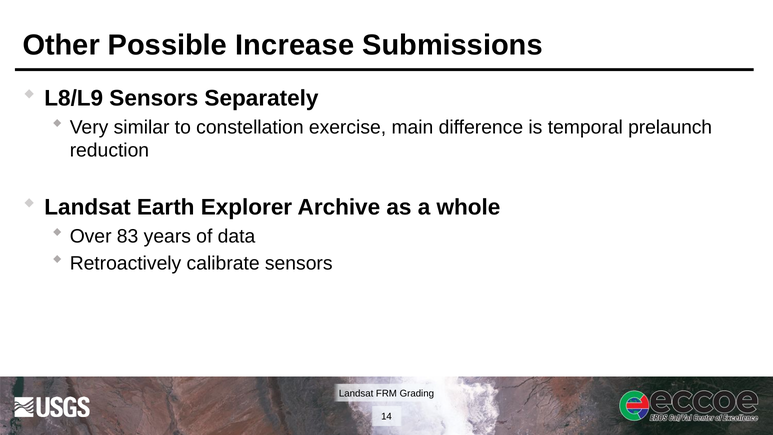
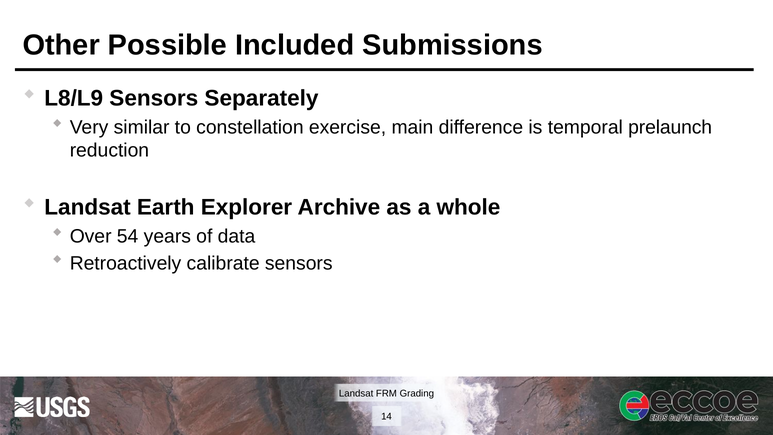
Increase: Increase -> Included (295, 45)
83: 83 -> 54 (128, 236)
